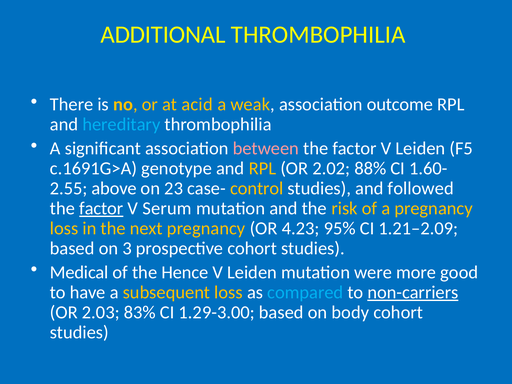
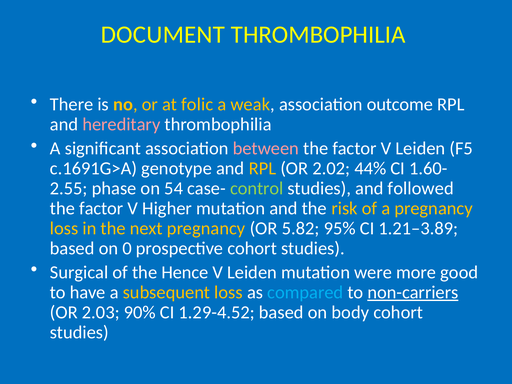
ADDITIONAL: ADDITIONAL -> DOCUMENT (163, 35)
acid: acid -> folic (197, 105)
hereditary colour: light blue -> pink (121, 125)
88%: 88% -> 44% (370, 169)
above: above -> phase (114, 188)
23: 23 -> 54 (174, 188)
control colour: yellow -> light green (257, 188)
factor underline: present -> none (101, 208)
Serum: Serum -> Higher (167, 208)
4.23: 4.23 -> 5.82 (301, 228)
1.21–2.09: 1.21–2.09 -> 1.21–3.89 (418, 228)
3: 3 -> 0 (127, 248)
Medical: Medical -> Surgical (79, 272)
83%: 83% -> 90% (140, 312)
1.29-3.00: 1.29-3.00 -> 1.29-4.52 (217, 312)
